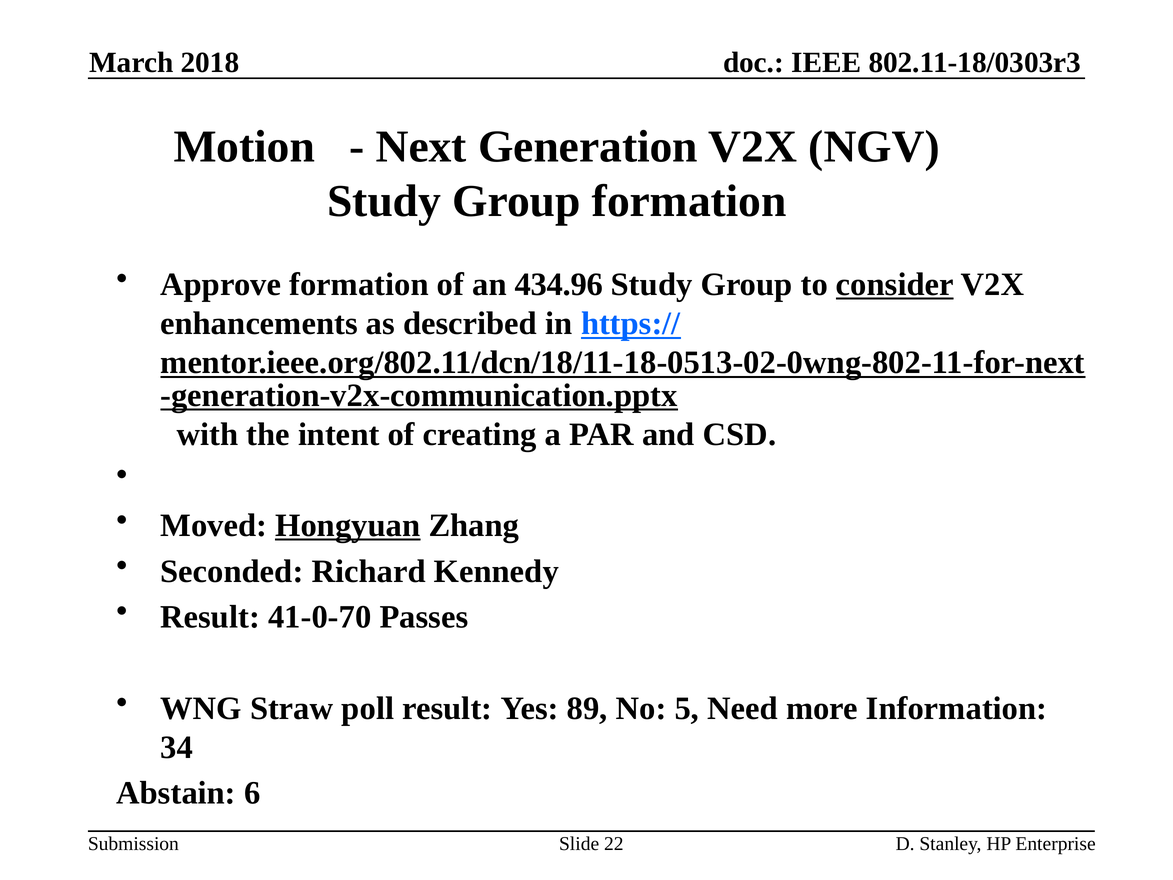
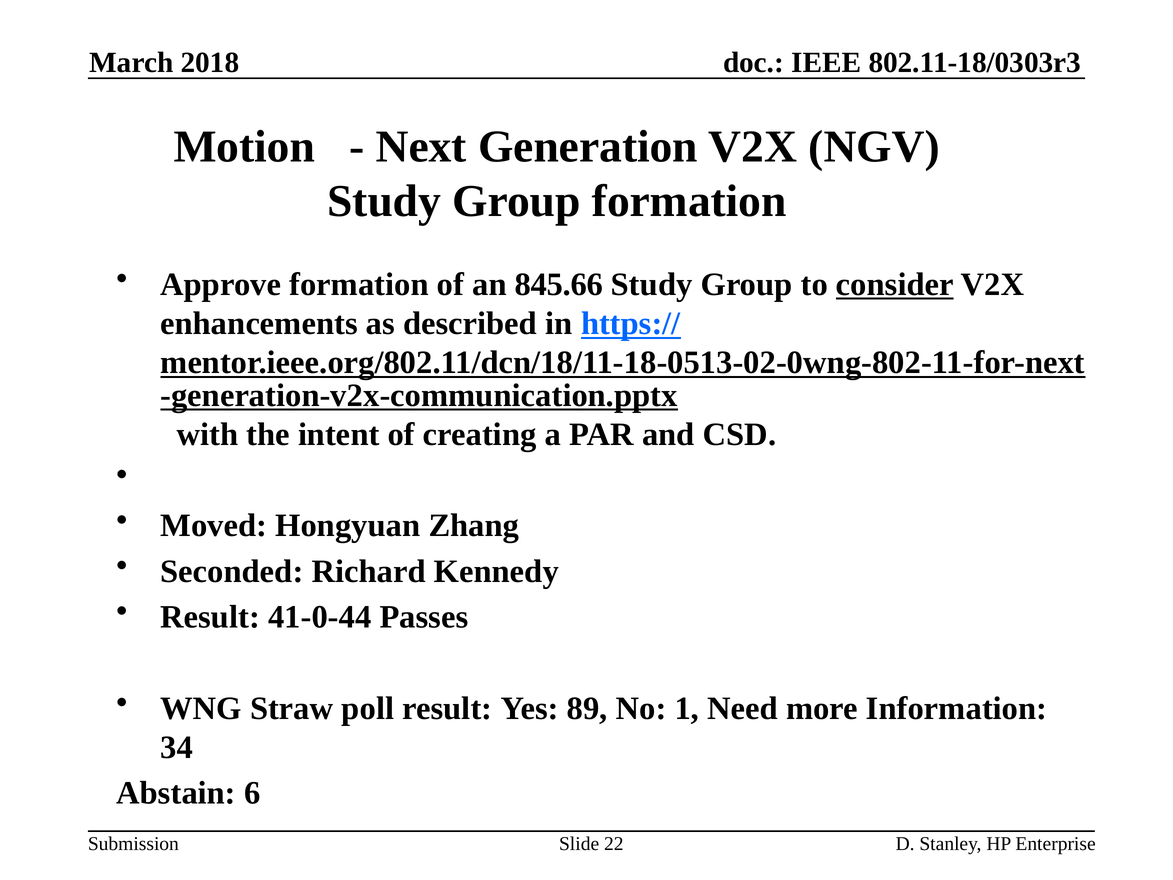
434.96: 434.96 -> 845.66 (559, 284)
Hongyuan underline: present -> none (348, 526)
41-0-70: 41-0-70 -> 41-0-44 (320, 617)
5: 5 -> 1 (687, 708)
